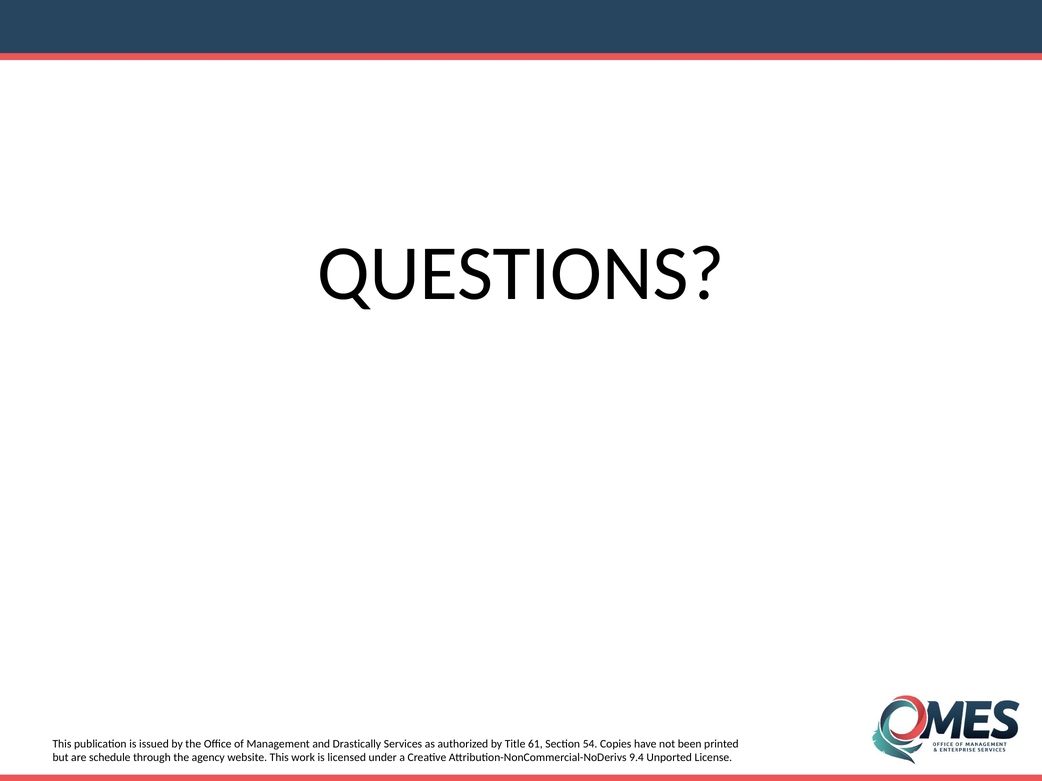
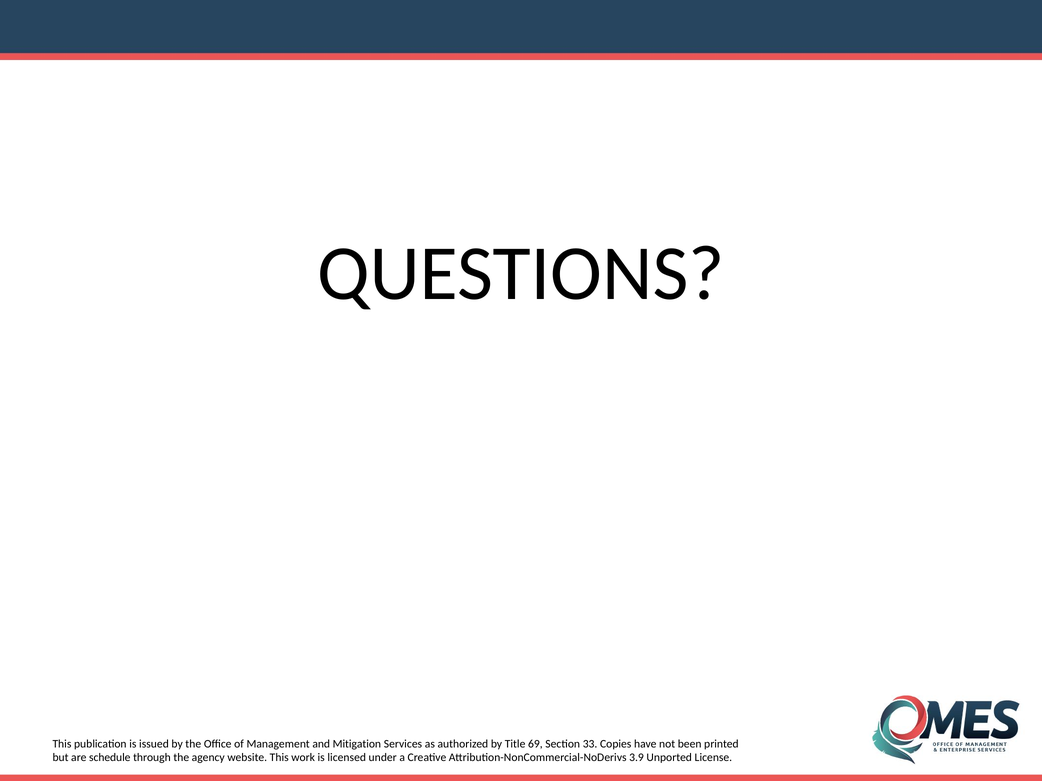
Drastically: Drastically -> Mitigation (357, 744)
61: 61 -> 69 (535, 744)
54: 54 -> 33 (590, 744)
9.4: 9.4 -> 3.9 (637, 758)
